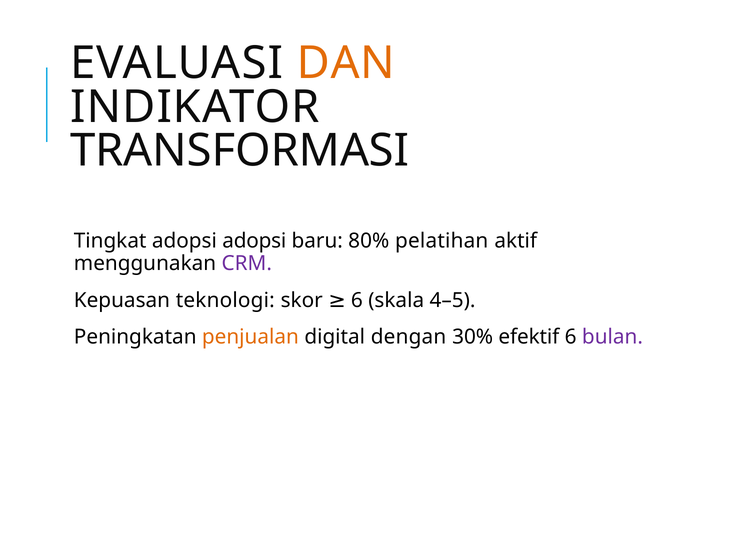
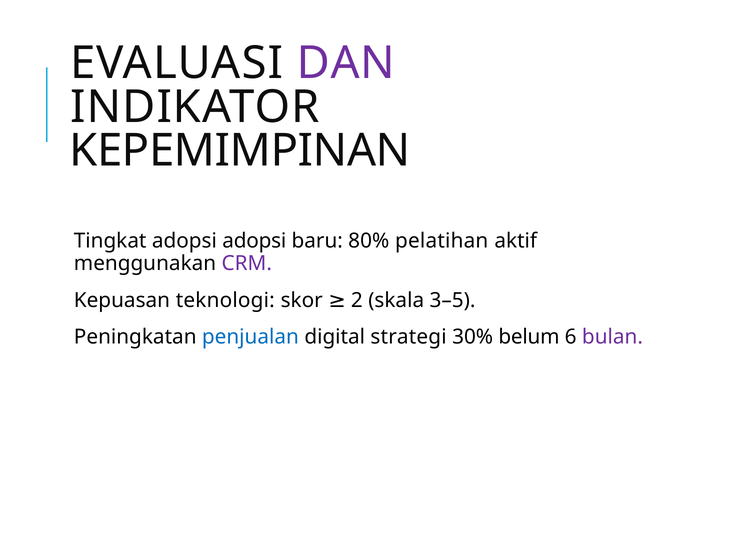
DAN colour: orange -> purple (346, 63)
TRANSFORMASI: TRANSFORMASI -> KEPEMIMPINAN (240, 151)
skor 6: 6 -> 2 (357, 300)
4–5: 4–5 -> 3–5 (453, 300)
penjualan colour: orange -> blue (250, 337)
dengan: dengan -> strategi (409, 337)
efektif: efektif -> belum (529, 337)
